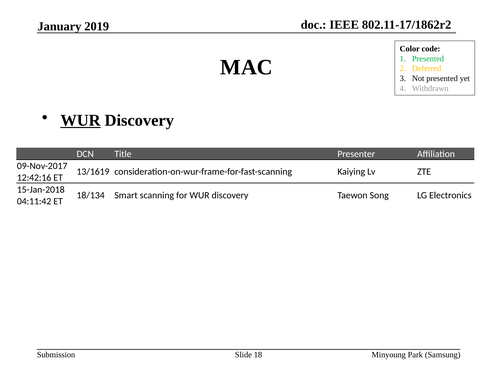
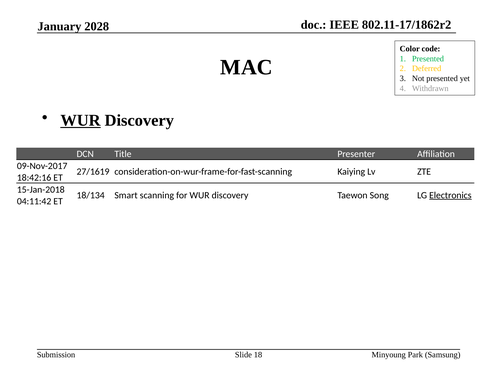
2019: 2019 -> 2028 (97, 26)
13/1619: 13/1619 -> 27/1619 (93, 172)
12:42:16: 12:42:16 -> 18:42:16 (34, 178)
Electronics underline: none -> present (450, 195)
